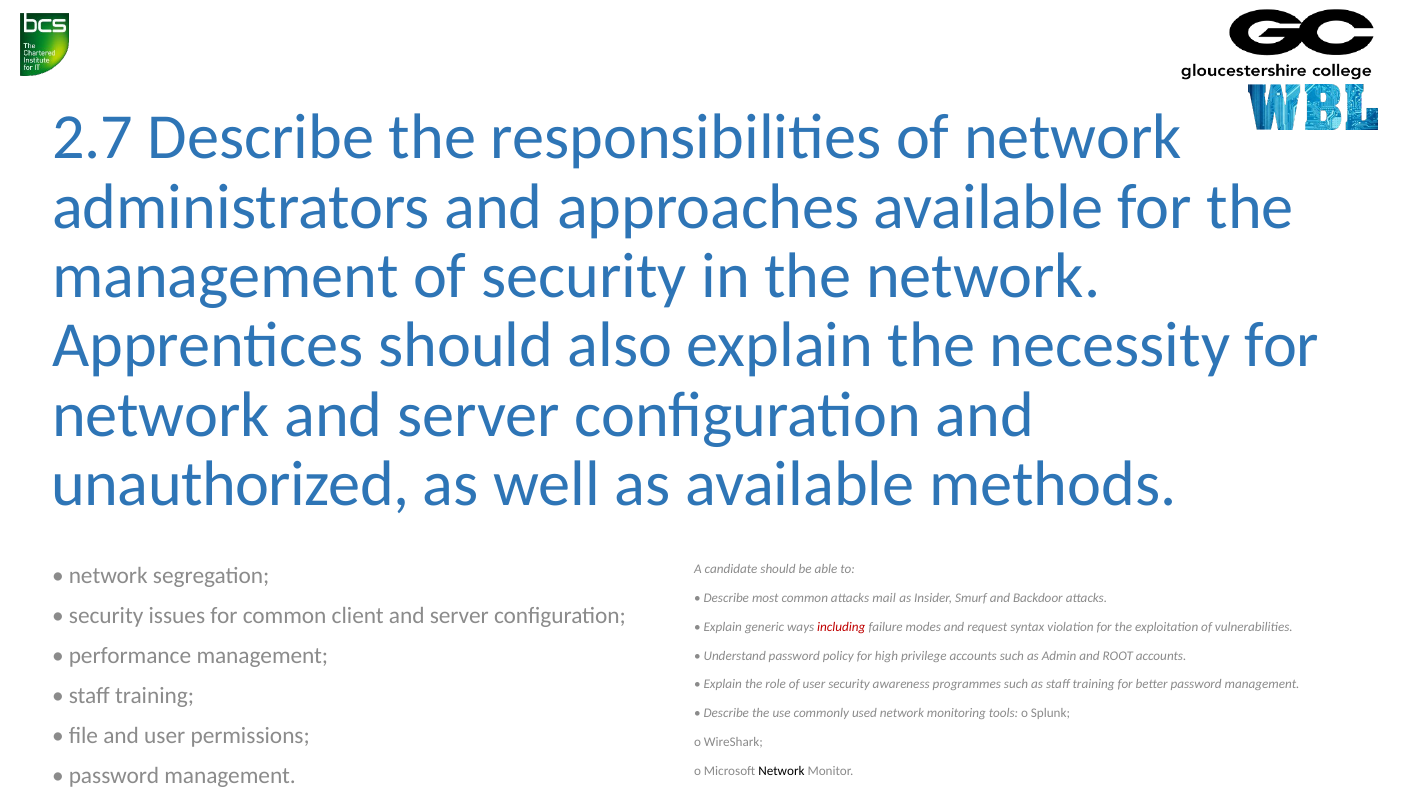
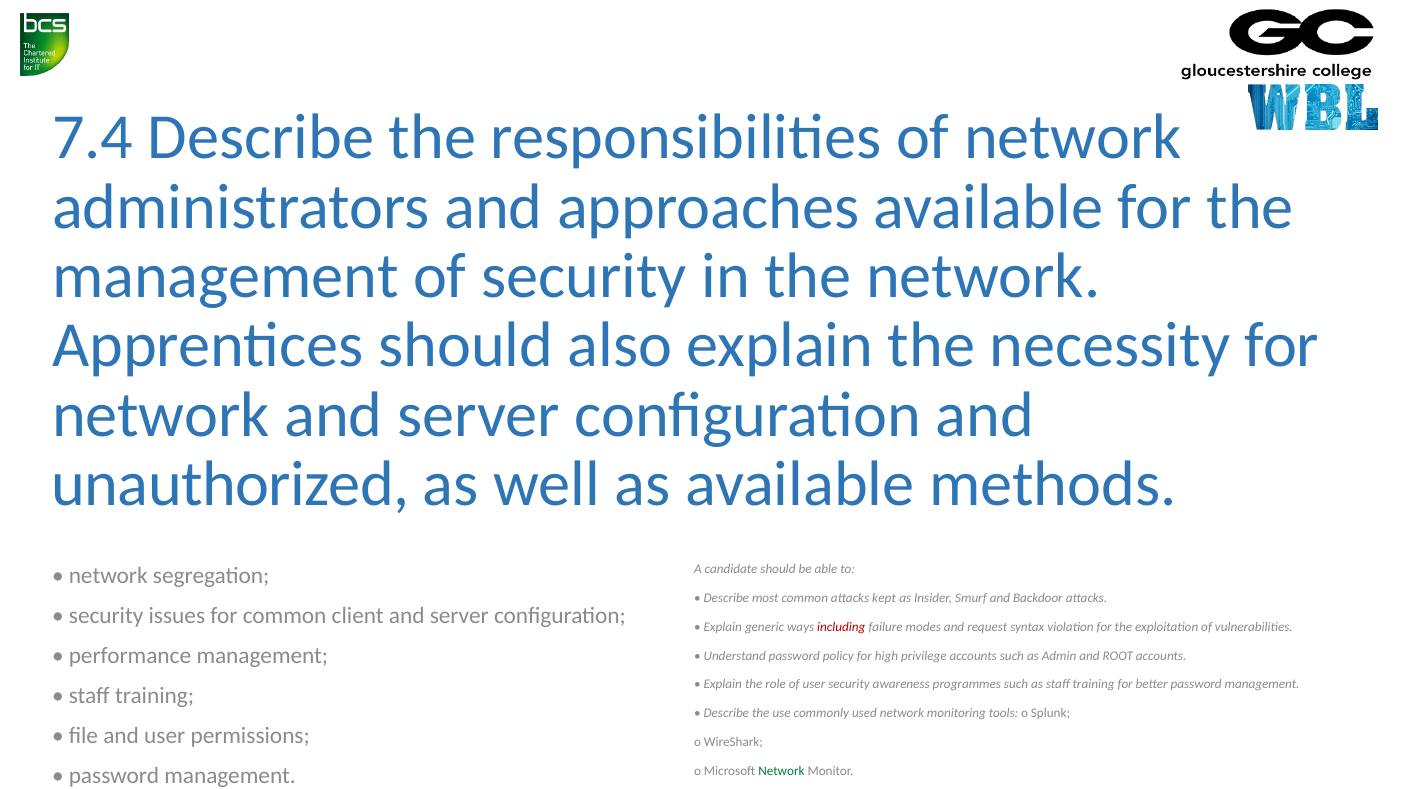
2.7: 2.7 -> 7.4 (93, 137)
mail: mail -> kept (884, 598)
Network colour: black -> green (781, 771)
